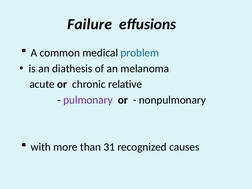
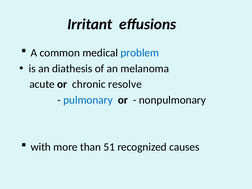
Failure: Failure -> Irritant (90, 24)
relative: relative -> resolve (125, 84)
pulmonary colour: purple -> blue (88, 100)
31: 31 -> 51 (109, 147)
